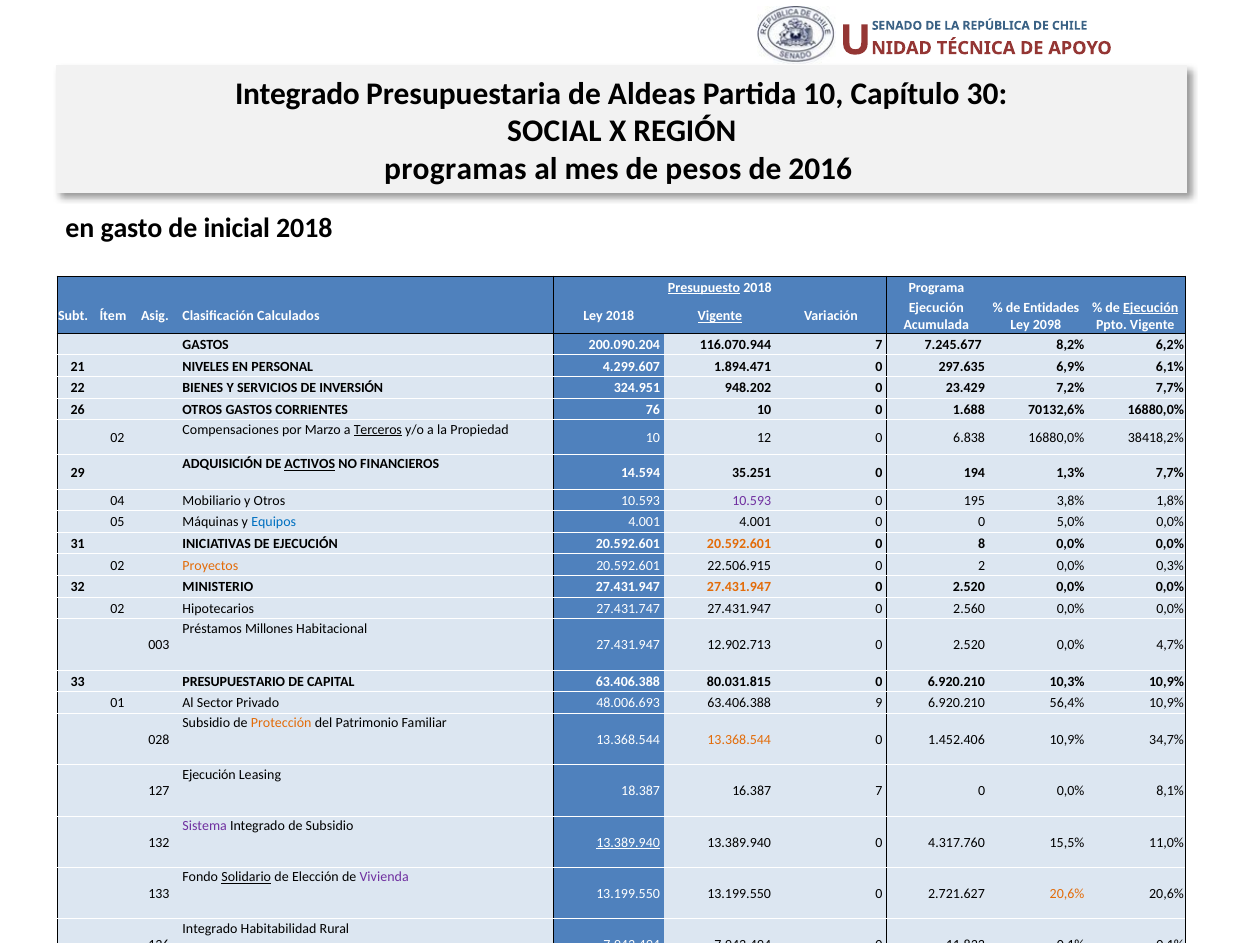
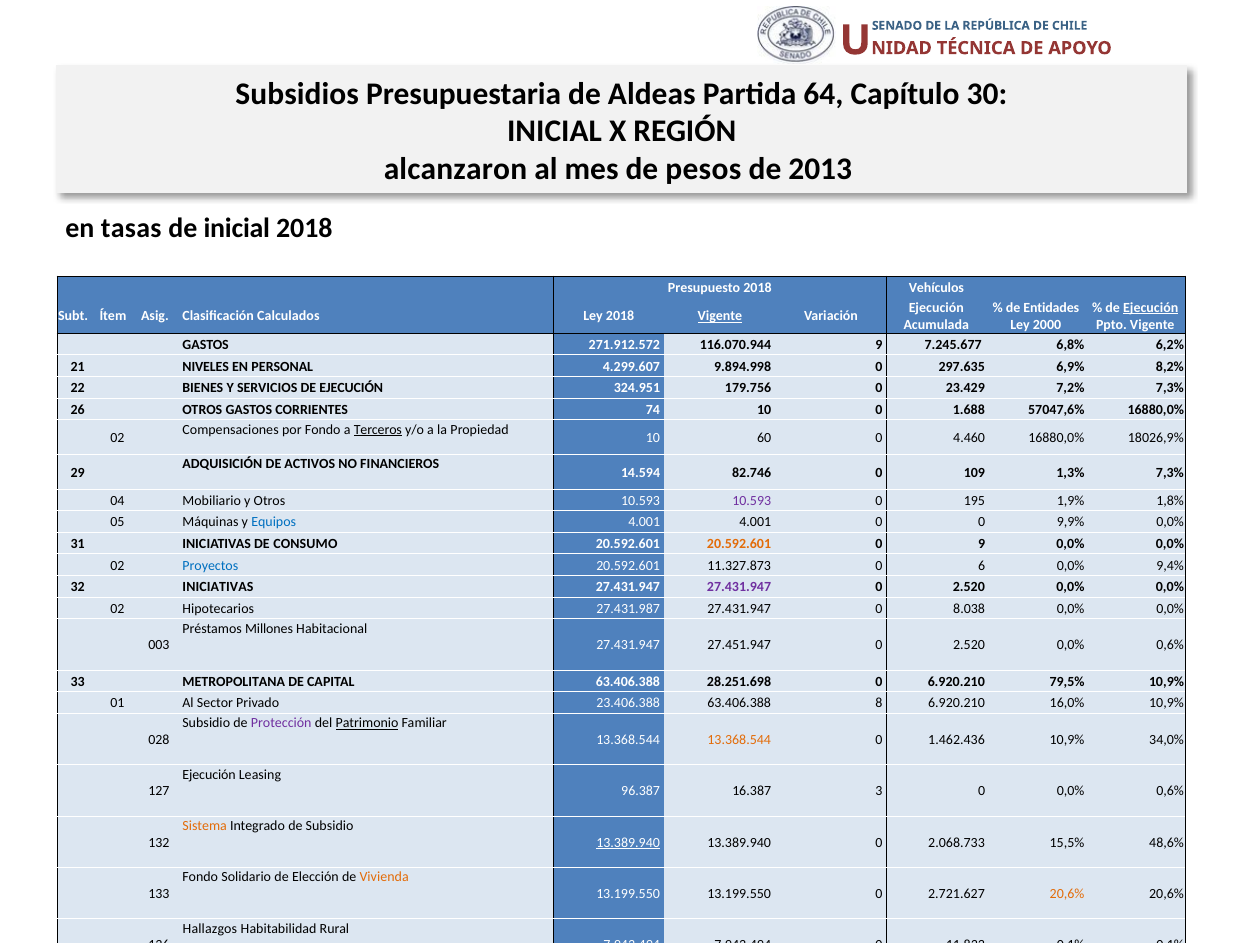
Integrado: Integrado -> Subsidios (297, 94)
Partida 10: 10 -> 64 (823, 94)
SOCIAL: SOCIAL -> INICIAL (555, 132)
programas: programas -> alcanzaron (455, 169)
2016: 2016 -> 2013 (820, 169)
gasto: gasto -> tasas (131, 228)
Presupuesto underline: present -> none (704, 288)
2018 Programa: Programa -> Vehículos (936, 288)
2098: 2098 -> 2000 (1047, 325)
200.090.204: 200.090.204 -> 271.912.572 (624, 345)
116.070.944 7: 7 -> 9 (879, 345)
8,2%: 8,2% -> 6,8% (1070, 345)
1.894.471: 1.894.471 -> 9.894.998 (743, 367)
6,1%: 6,1% -> 8,2% (1170, 367)
SERVICIOS DE INVERSIÓN: INVERSIÓN -> EJECUCIÓN (351, 388)
948.202: 948.202 -> 179.756 (748, 388)
7,2% 7,7%: 7,7% -> 7,3% (1170, 388)
76: 76 -> 74 (653, 410)
70132,6%: 70132,6% -> 57047,6% (1056, 410)
por Marzo: Marzo -> Fondo (323, 430)
12: 12 -> 60 (764, 438)
6.838: 6.838 -> 4.460 (969, 438)
38418,2%: 38418,2% -> 18026,9% (1156, 438)
ACTIVOS underline: present -> none (310, 464)
35.251: 35.251 -> 82.746 (752, 473)
194: 194 -> 109 (974, 473)
1,3% 7,7%: 7,7% -> 7,3% (1170, 473)
3,8%: 3,8% -> 1,9% (1071, 501)
5,0%: 5,0% -> 9,9% (1071, 522)
INICIATIVAS DE EJECUCIÓN: EJECUCIÓN -> CONSUMO (305, 544)
0 8: 8 -> 9 (982, 544)
Proyectos colour: orange -> blue (210, 566)
22.506.915: 22.506.915 -> 11.327.873 (739, 566)
2: 2 -> 6 (982, 566)
0,3%: 0,3% -> 9,4% (1170, 566)
32 MINISTERIO: MINISTERIO -> INICIATIVAS (218, 587)
27.431.947 colour: orange -> purple (739, 587)
27.431.747: 27.431.747 -> 27.431.987 (628, 609)
2.560: 2.560 -> 8.038 (969, 609)
12.902.713: 12.902.713 -> 27.451.947 (739, 646)
2.520 0,0% 4,7%: 4,7% -> 0,6% (1170, 646)
33 PRESUPUESTARIO: PRESUPUESTARIO -> METROPOLITANA (234, 682)
80.031.815: 80.031.815 -> 28.251.698 (739, 682)
10,3%: 10,3% -> 79,5% (1067, 682)
48.006.693: 48.006.693 -> 23.406.388 (628, 704)
9: 9 -> 8 (879, 704)
56,4%: 56,4% -> 16,0% (1067, 704)
Protección colour: orange -> purple (281, 724)
Patrimonio underline: none -> present (367, 724)
1.452.406: 1.452.406 -> 1.462.436 (957, 740)
34,7%: 34,7% -> 34,0% (1167, 740)
18.387: 18.387 -> 96.387 (641, 792)
16.387 7: 7 -> 3 (879, 792)
0 0,0% 8,1%: 8,1% -> 0,6% (1170, 792)
Sistema colour: purple -> orange (205, 826)
4.317.760: 4.317.760 -> 2.068.733 (957, 843)
11,0%: 11,0% -> 48,6% (1167, 843)
Solidario underline: present -> none (246, 878)
Vivienda colour: purple -> orange (384, 878)
Integrado: Integrado -> Hallazgos (210, 929)
